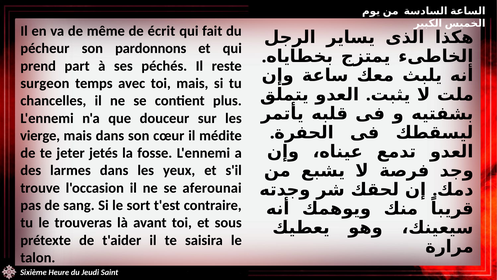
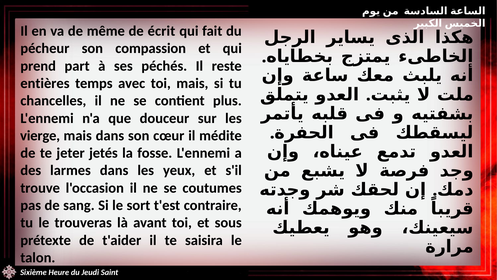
pardonnons: pardonnons -> compassion (151, 48)
surgeon: surgeon -> entières (45, 83)
aferounai: aferounai -> coutumes (212, 188)
